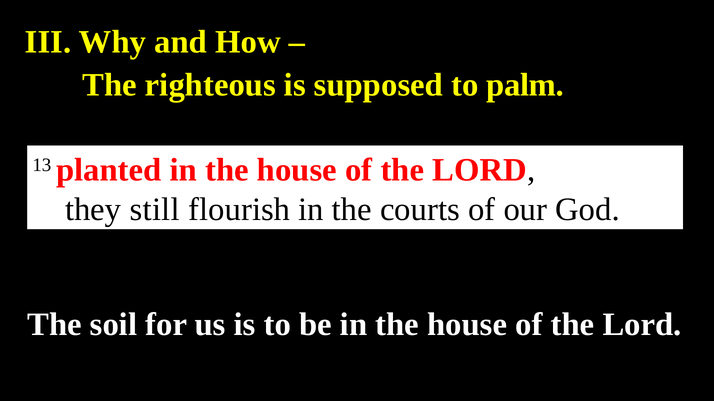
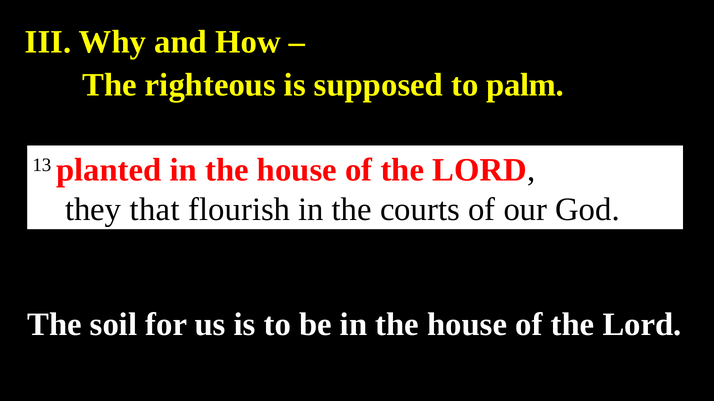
still: still -> that (155, 210)
